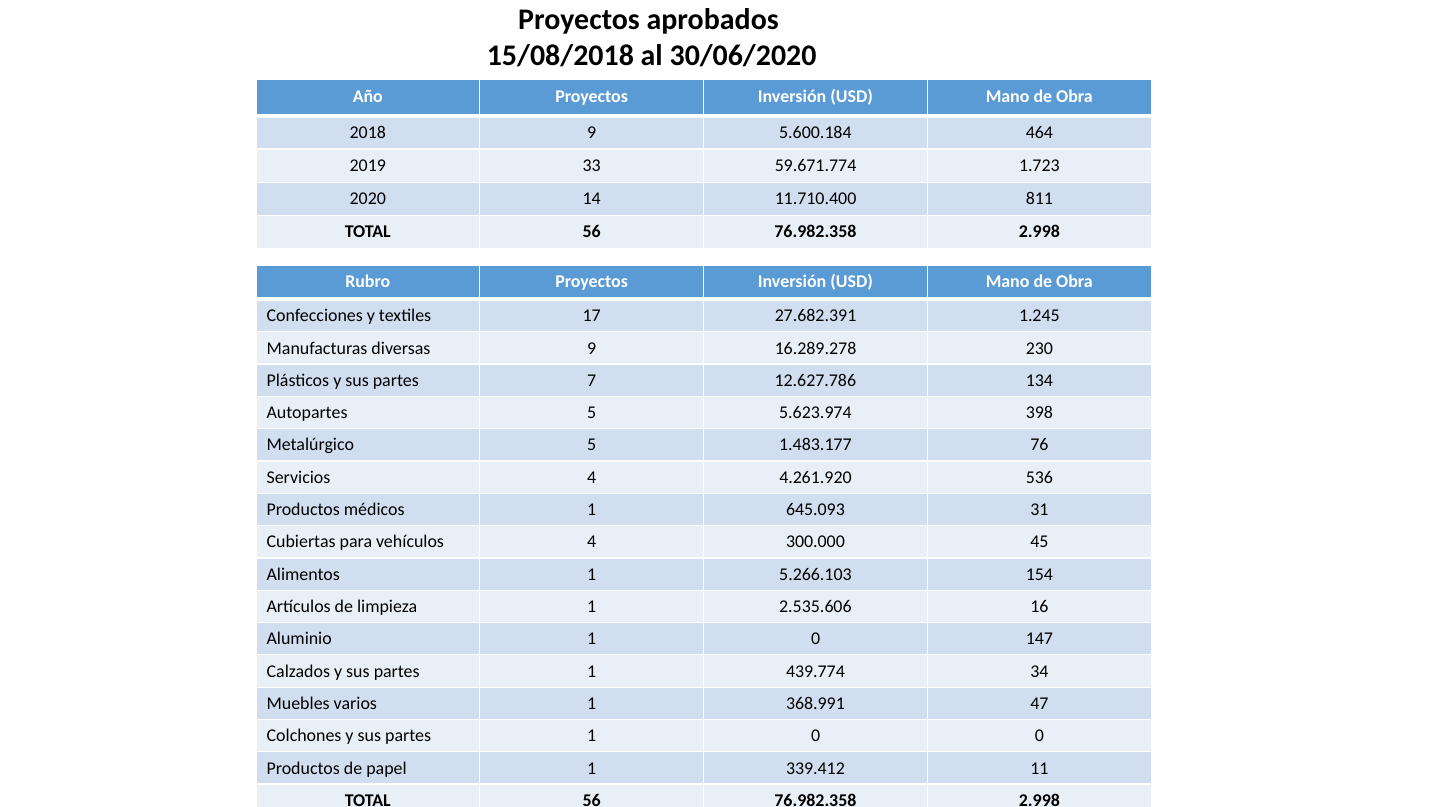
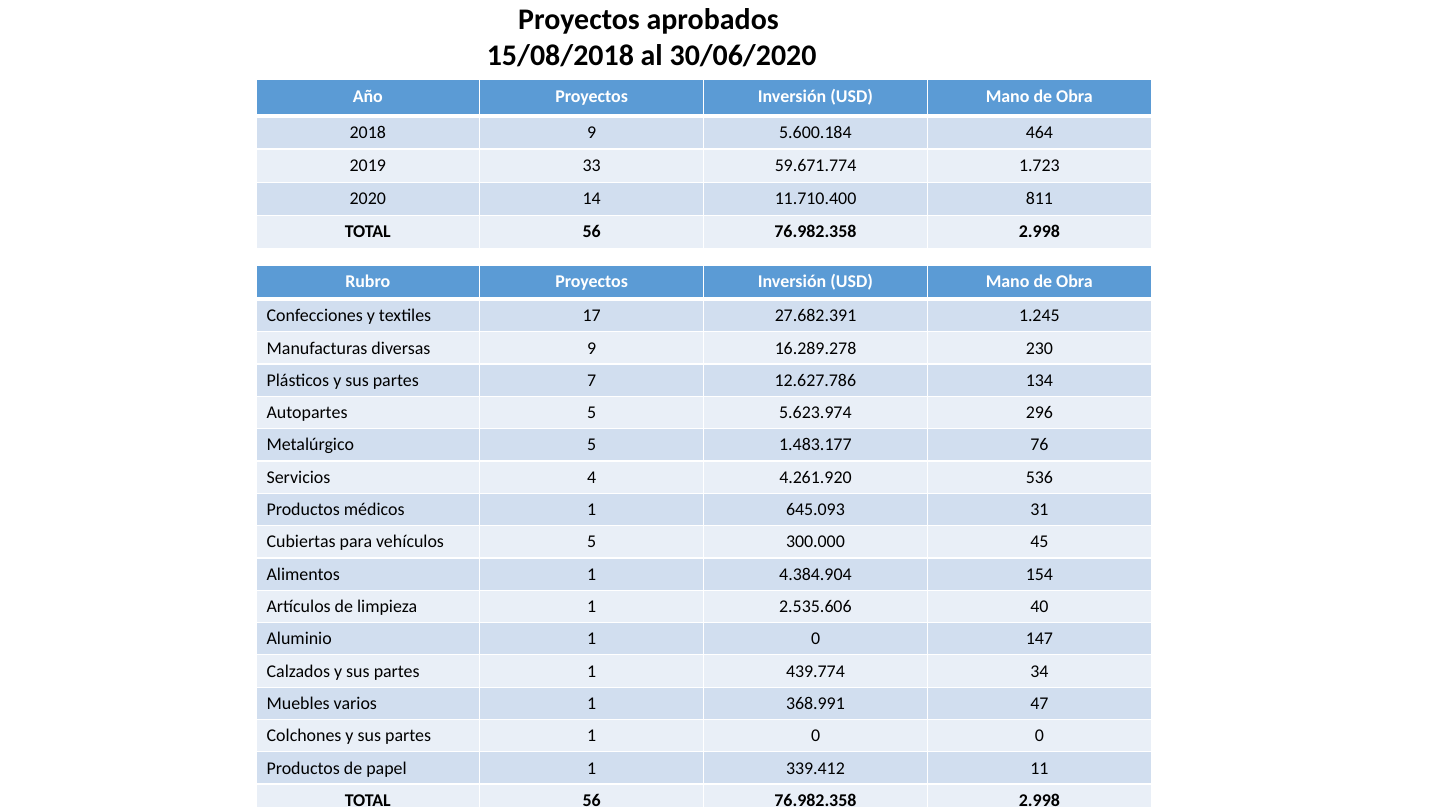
398: 398 -> 296 (1039, 413)
vehículos 4: 4 -> 5 (592, 542)
5.266.103: 5.266.103 -> 4.384.904 (815, 574)
16: 16 -> 40 (1039, 607)
